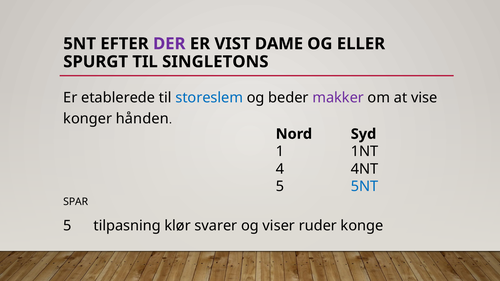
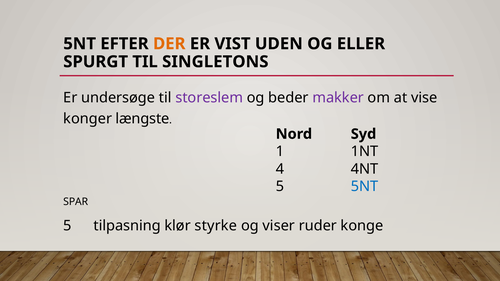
DER colour: purple -> orange (169, 44)
DAME: DAME -> UDEN (279, 44)
etablerede: etablerede -> undersøge (118, 98)
storeslem colour: blue -> purple (209, 98)
hånden: hånden -> længste (142, 119)
svarer: svarer -> styrke (216, 226)
